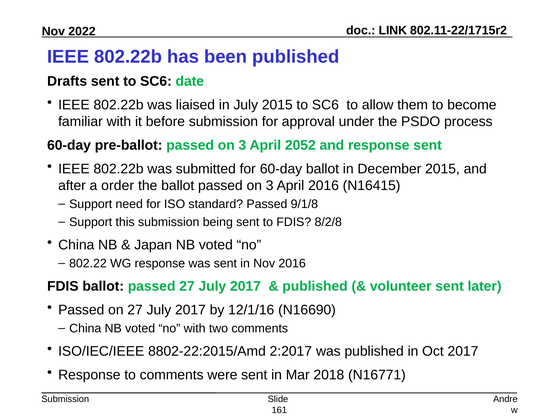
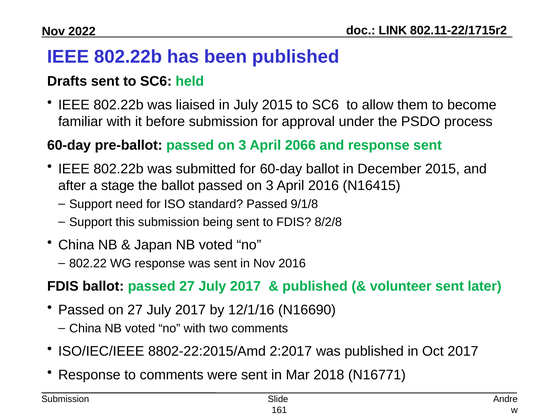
date: date -> held (190, 81)
2052: 2052 -> 2066 (300, 145)
order: order -> stage (118, 185)
